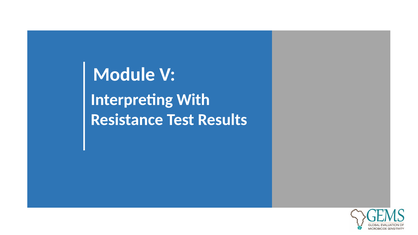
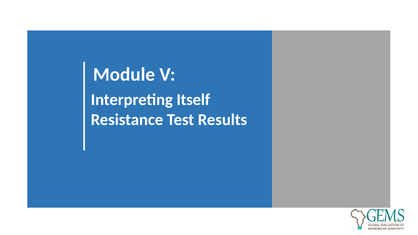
With: With -> Itself (193, 100)
